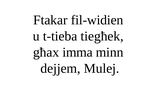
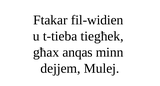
imma: imma -> anqas (78, 52)
